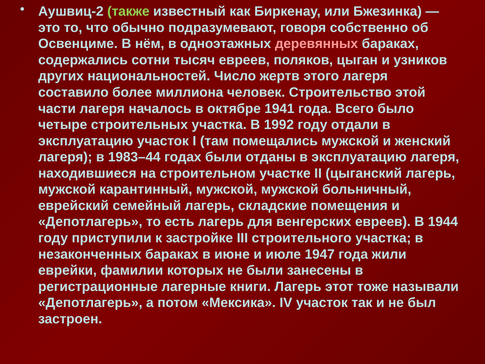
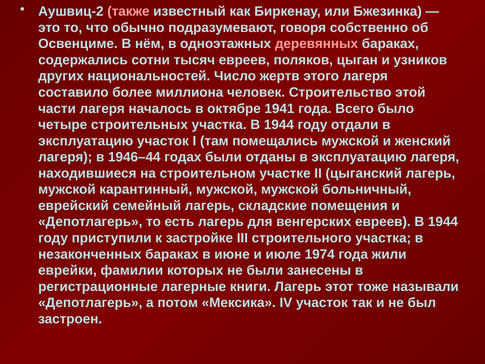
также colour: light green -> pink (128, 11)
участка В 1992: 1992 -> 1944 (279, 125)
1983–44: 1983–44 -> 1946–44 (134, 157)
1947: 1947 -> 1974 (320, 254)
